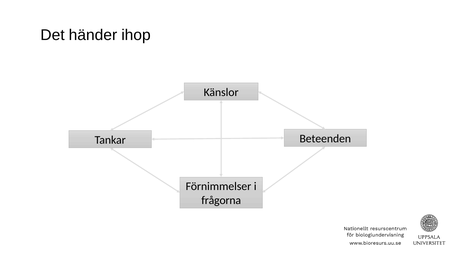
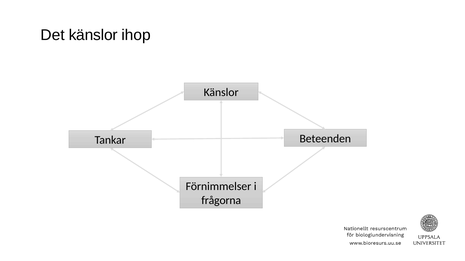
Det händer: händer -> känslor (93, 35)
